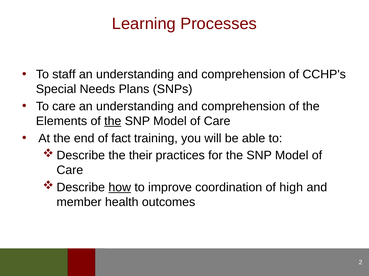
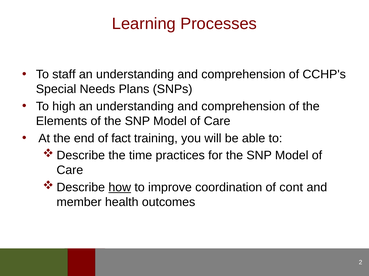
To care: care -> high (64, 107)
the underline: present -> none (113, 121)
their: their -> time (141, 156)
high: high -> cont (291, 188)
